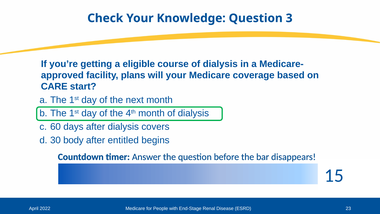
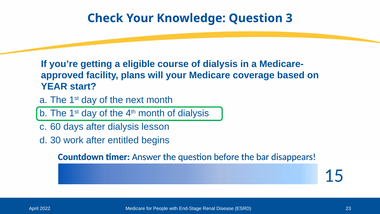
CARE: CARE -> YEAR (54, 86)
covers: covers -> lesson (155, 127)
body: body -> work (73, 140)
